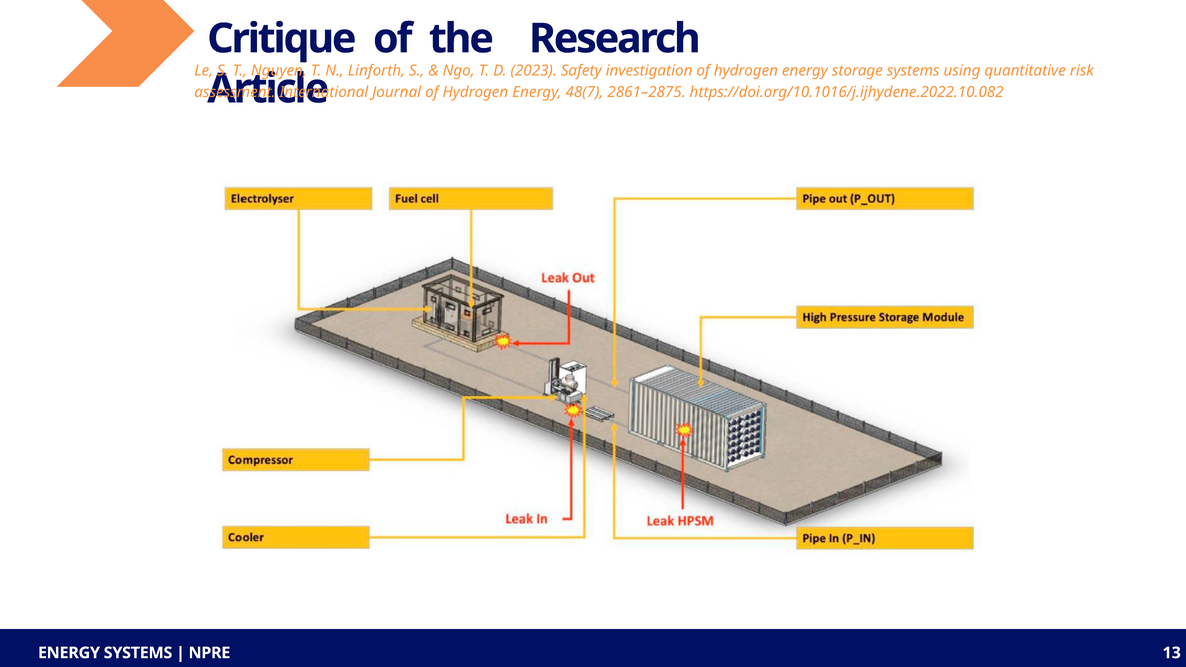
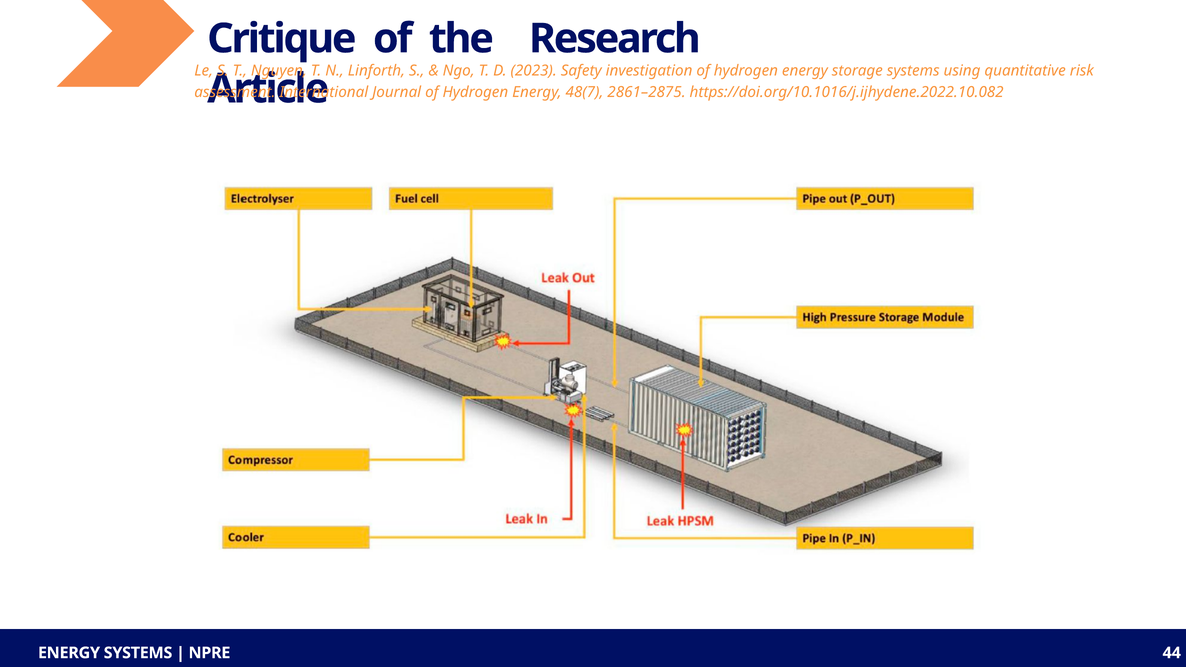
13: 13 -> 44 (1172, 653)
